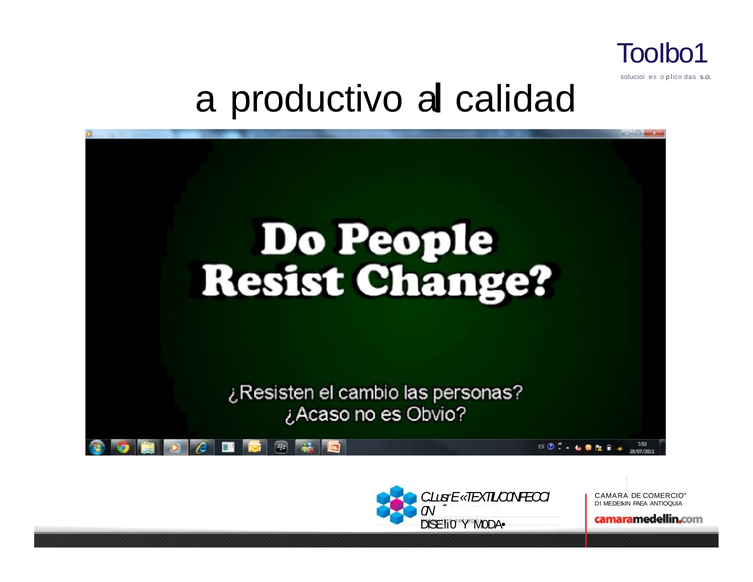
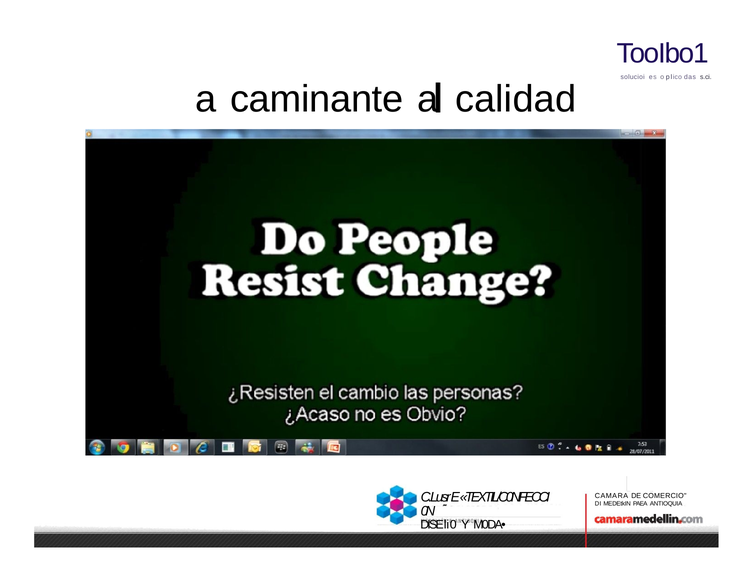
productivo: productivo -> caminante (317, 99)
